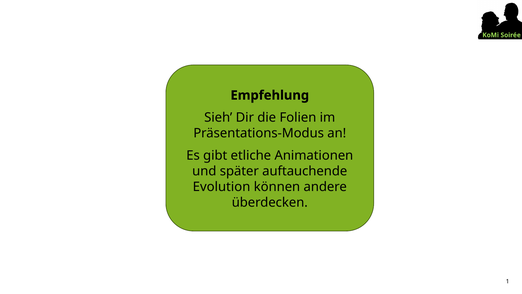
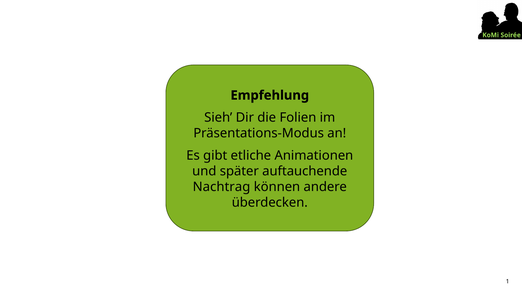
Evolution: Evolution -> Nachtrag (222, 187)
